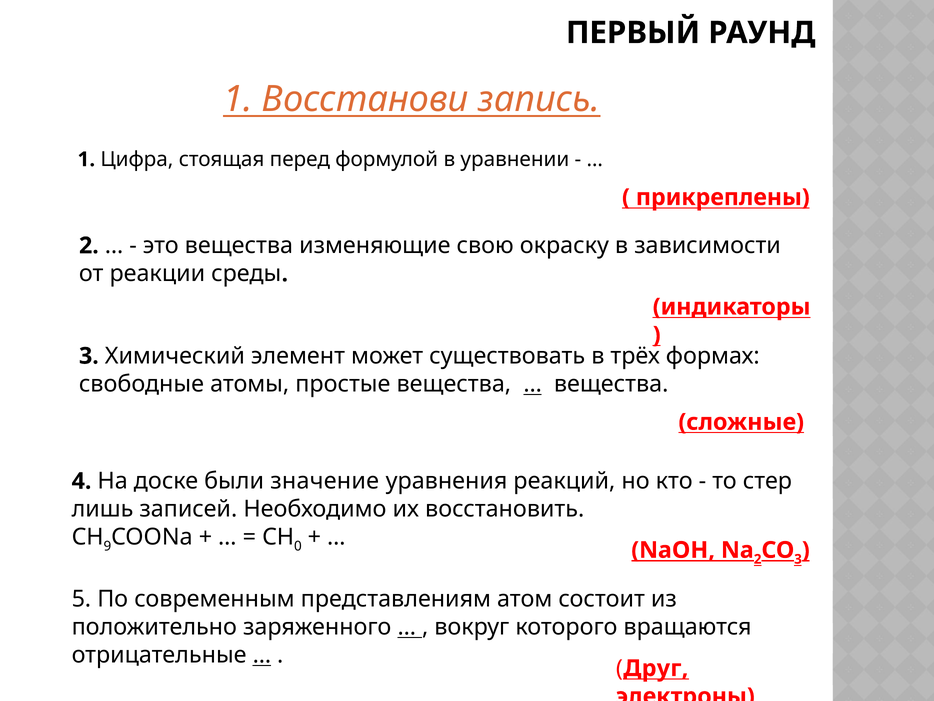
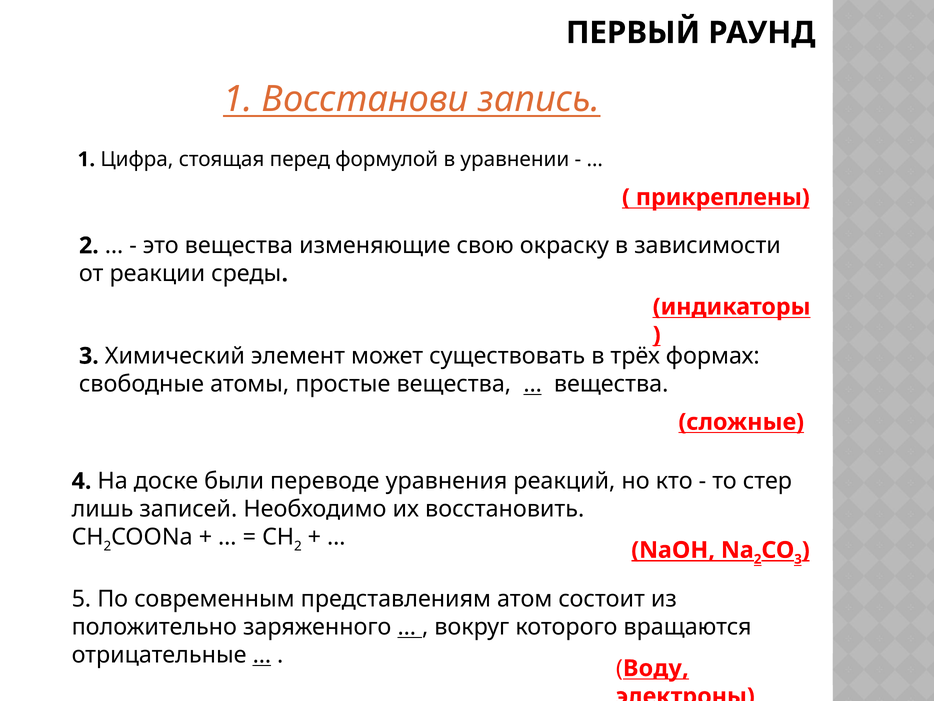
значение: значение -> переводе (325, 481)
9: 9 -> 2 (107, 546)
0: 0 -> 2 (298, 546)
Друг: Друг -> Воду (656, 668)
